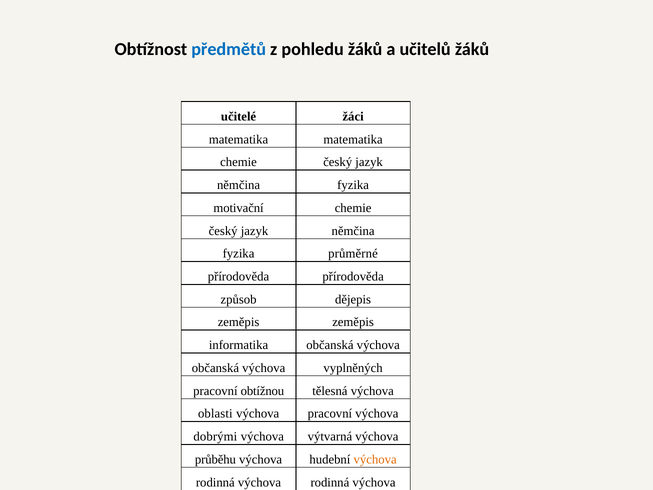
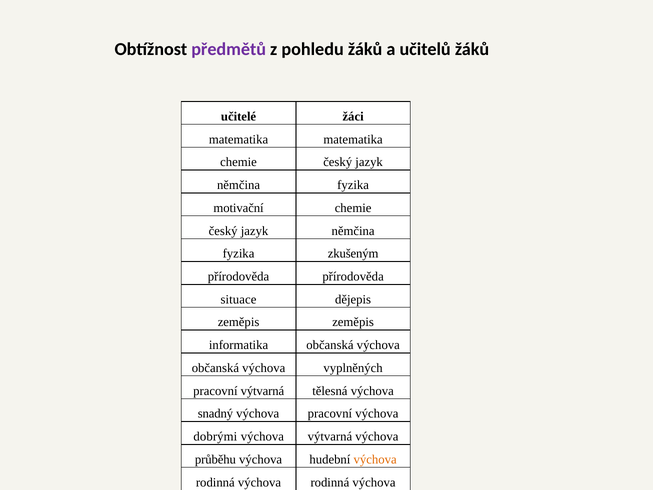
předmětů colour: blue -> purple (229, 49)
průměrné: průměrné -> zkušeným (353, 254)
způsob: způsob -> situace (238, 299)
pracovní obtížnou: obtížnou -> výtvarná (262, 391)
oblasti: oblasti -> snadný (215, 414)
